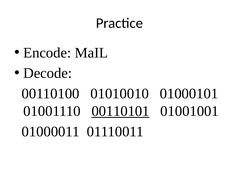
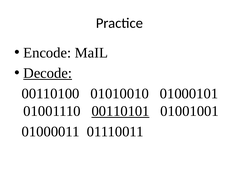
Decode underline: none -> present (48, 73)
